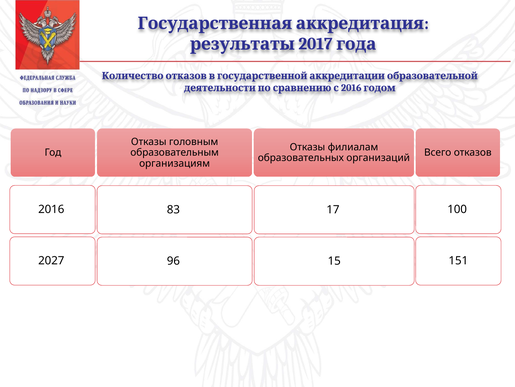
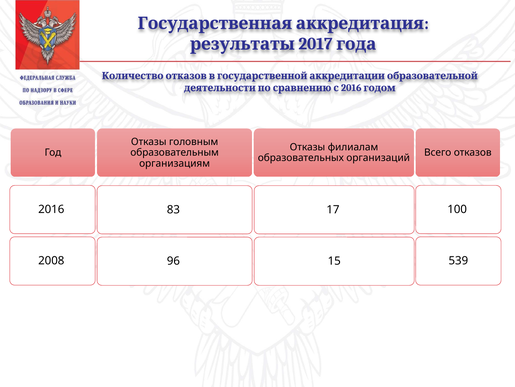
2027: 2027 -> 2008 (51, 260)
151: 151 -> 539 (458, 260)
